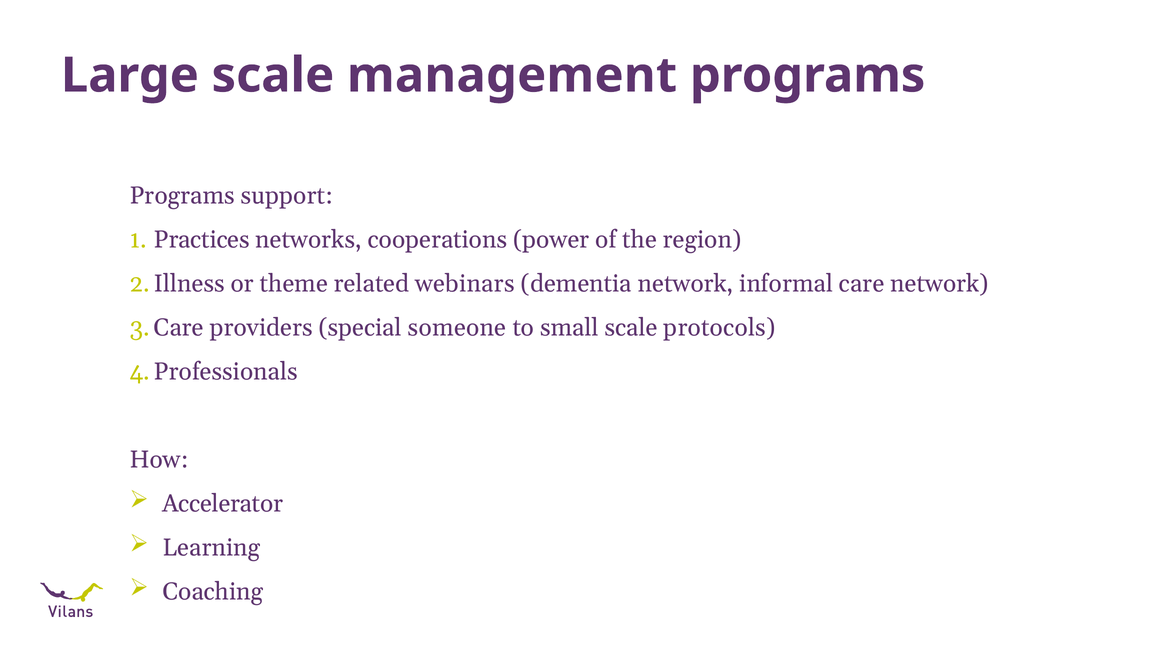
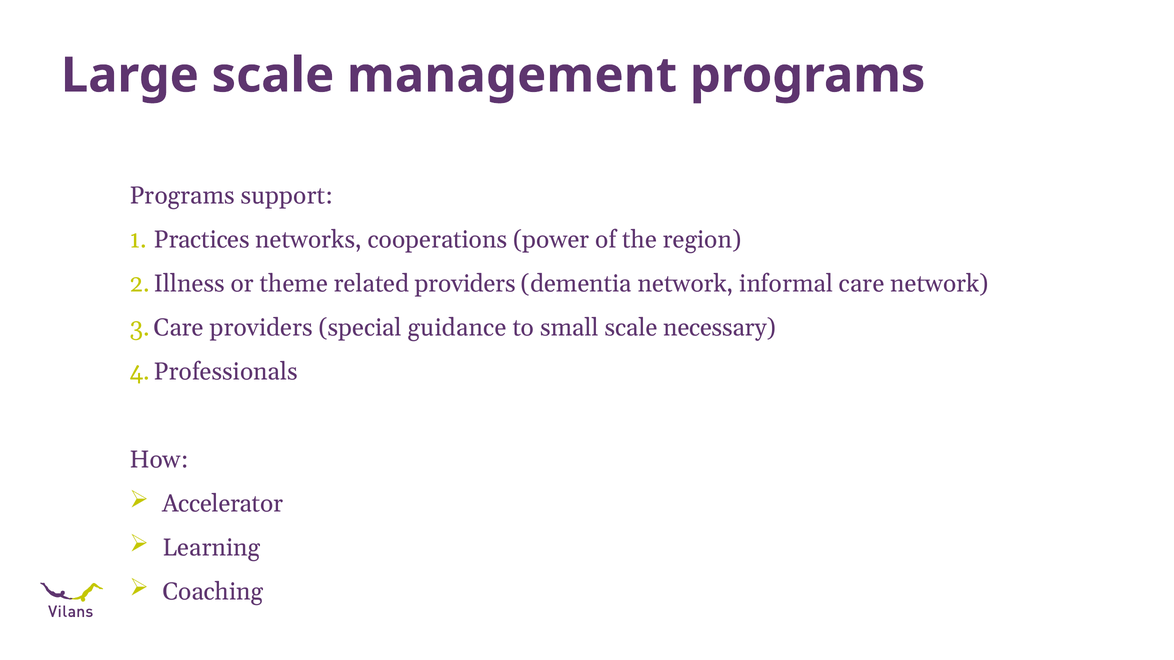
related webinars: webinars -> providers (465, 284)
someone: someone -> guidance (457, 328)
protocols: protocols -> necessary (720, 328)
